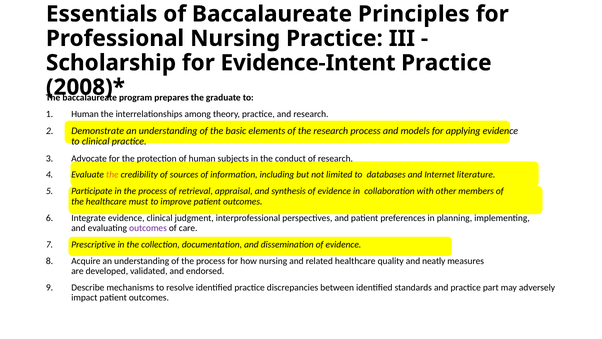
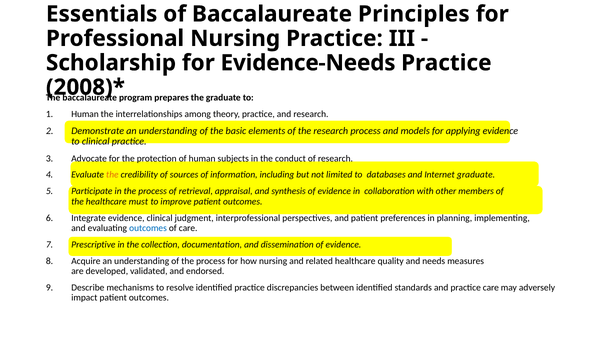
Evidence-Intent: Evidence-Intent -> Evidence-Needs (308, 63)
Internet literature: literature -> graduate (476, 175)
outcomes colour: purple -> blue (148, 228)
neatly: neatly -> needs (434, 261)
practice part: part -> care (491, 287)
